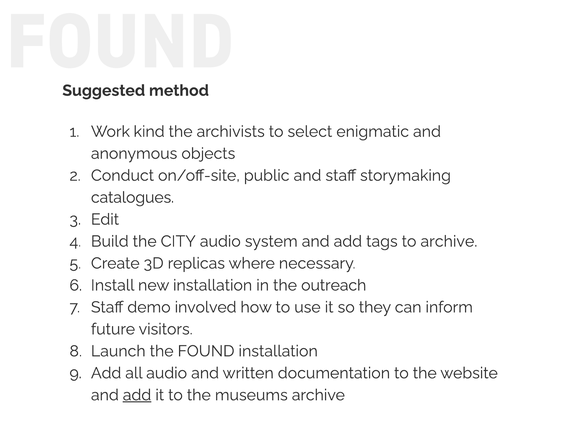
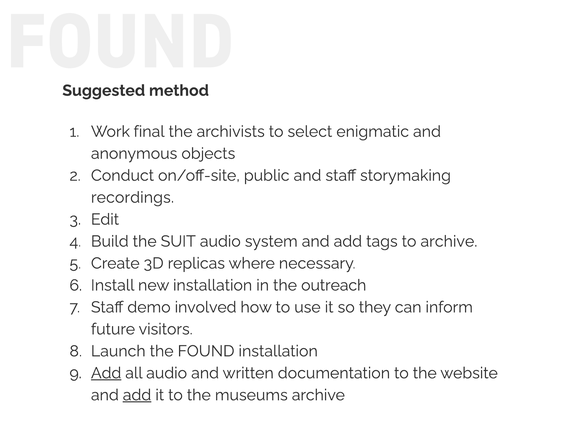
kind: kind -> final (149, 132)
catalogues: catalogues -> recordings (132, 197)
CITY: CITY -> SUIT (178, 241)
Add underline: none -> present (106, 373)
